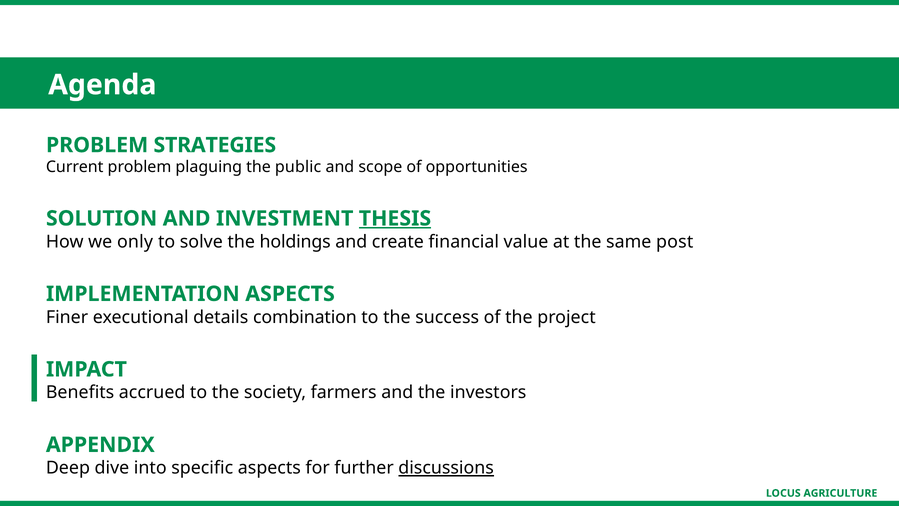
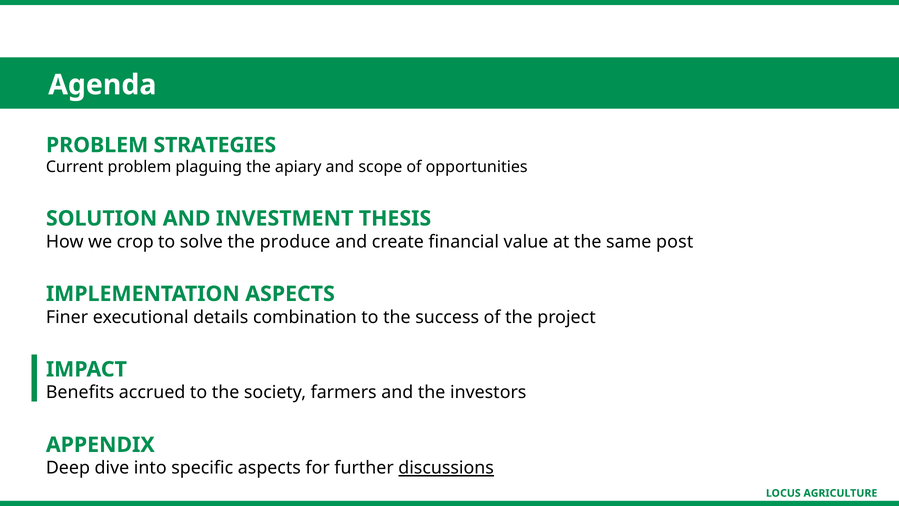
public: public -> apiary (298, 167)
THESIS underline: present -> none (395, 218)
only: only -> crop (135, 242)
holdings: holdings -> produce (295, 242)
